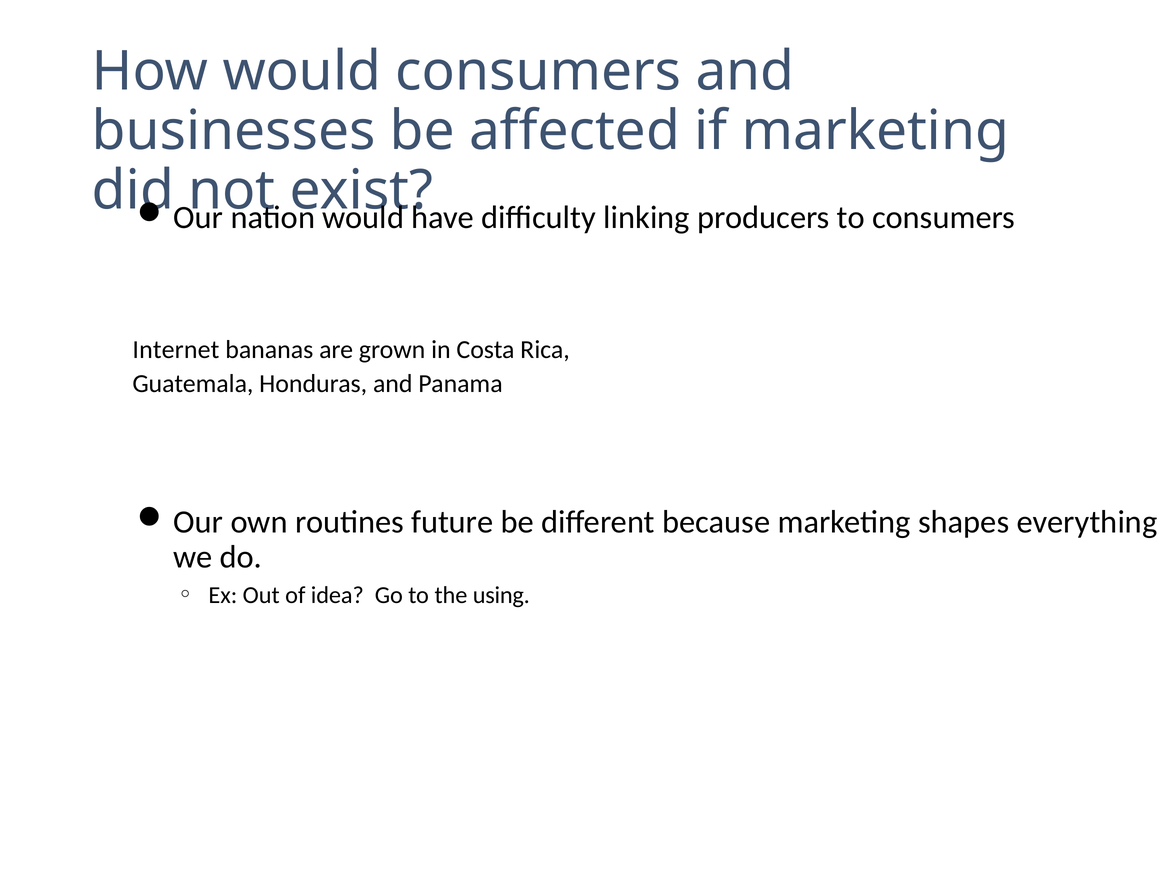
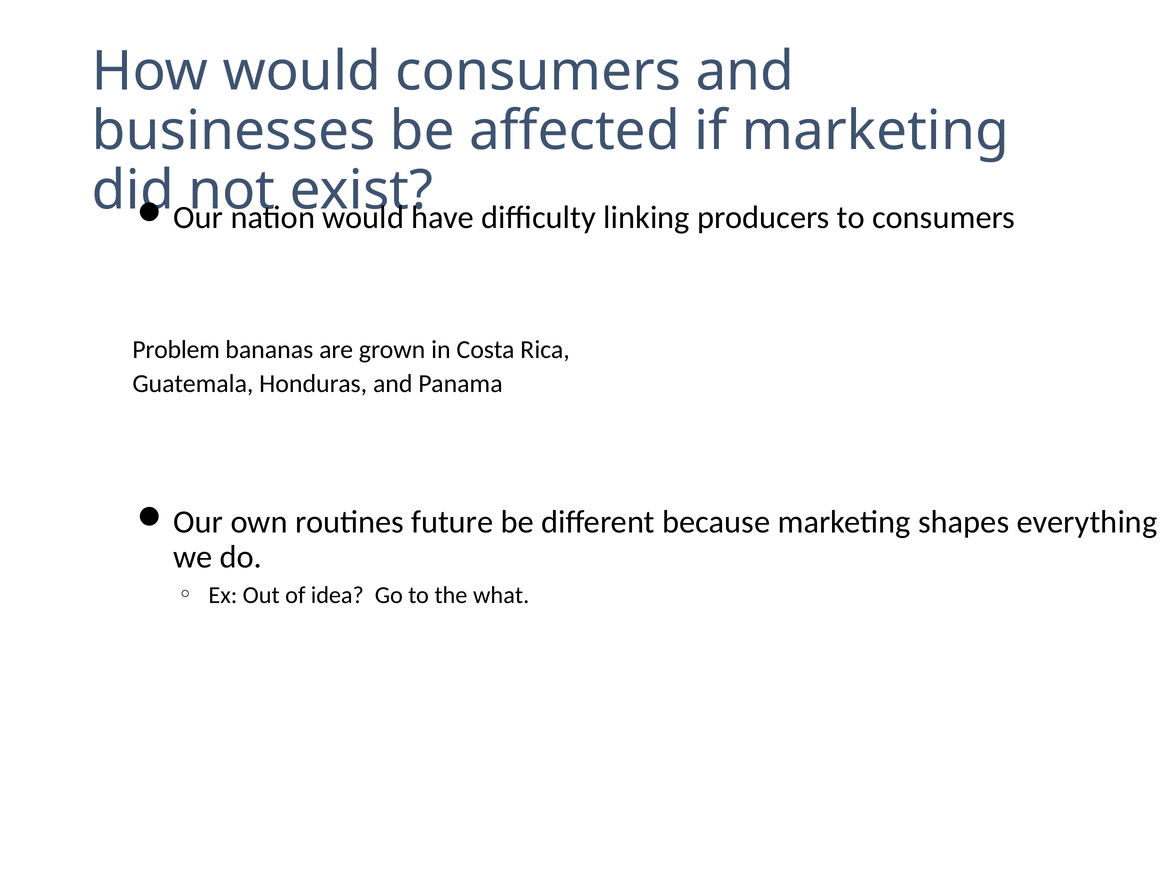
Internet: Internet -> Problem (176, 350)
using: using -> what (501, 595)
